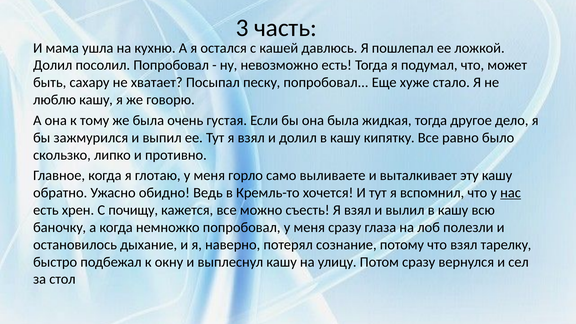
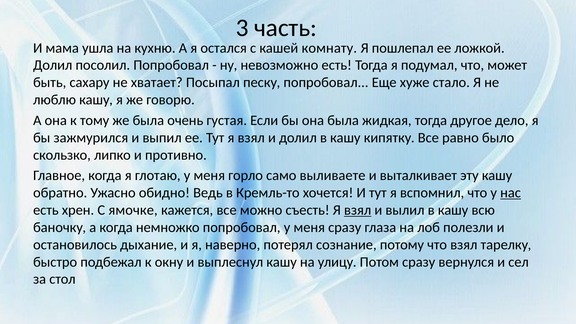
давлюсь: давлюсь -> комнату (329, 48)
почищу: почищу -> ямочке (133, 210)
взял underline: none -> present (358, 210)
